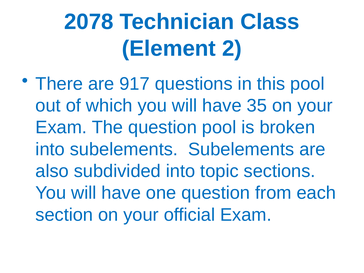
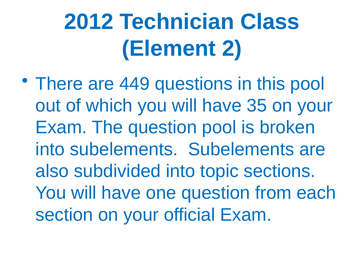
2078: 2078 -> 2012 (89, 22)
917: 917 -> 449 (135, 84)
